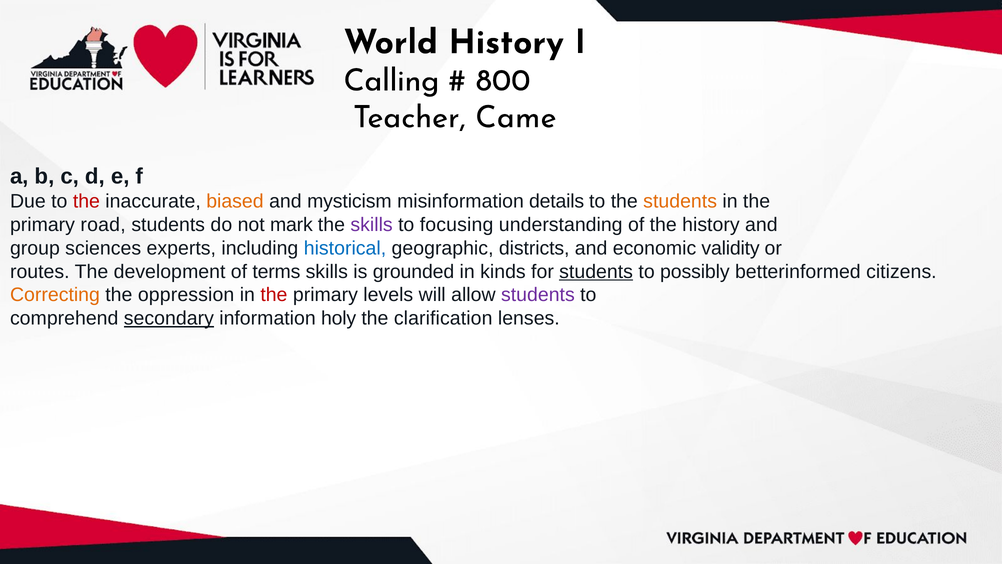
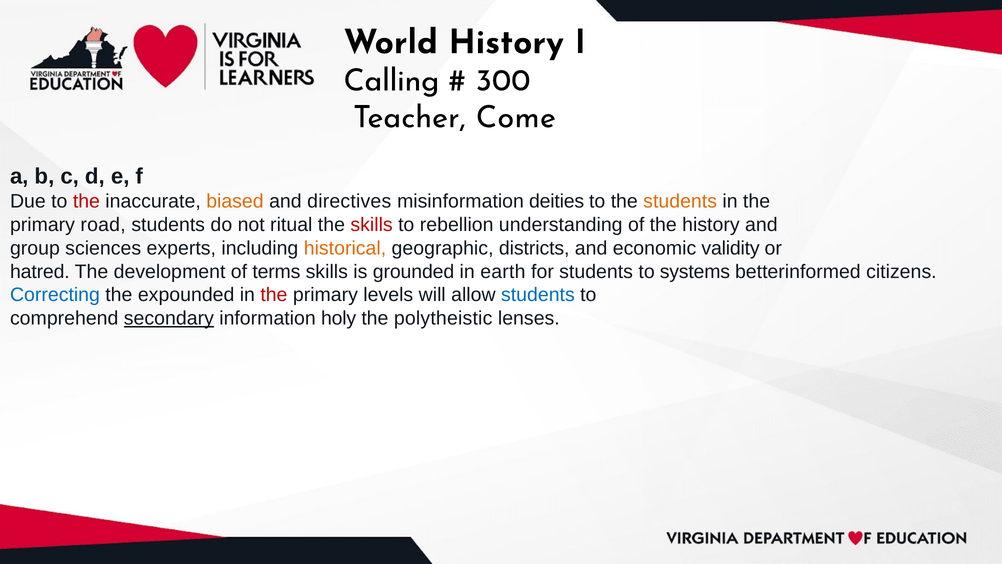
800: 800 -> 300 (503, 80)
Came: Came -> Come (516, 117)
mysticism: mysticism -> directives (349, 201)
details: details -> deities (557, 201)
mark: mark -> ritual (291, 225)
skills colour: purple -> red (372, 225)
focusing: focusing -> rebellion (457, 225)
historical colour: blue -> orange (345, 248)
routes: routes -> hatred (40, 271)
kinds: kinds -> earth (503, 271)
students underline: present -> none (596, 271)
possibly: possibly -> systems (695, 271)
Correcting colour: orange -> blue (55, 295)
oppression: oppression -> expounded (186, 295)
students colour: purple -> blue (538, 295)
clarification: clarification -> polytheistic (443, 318)
